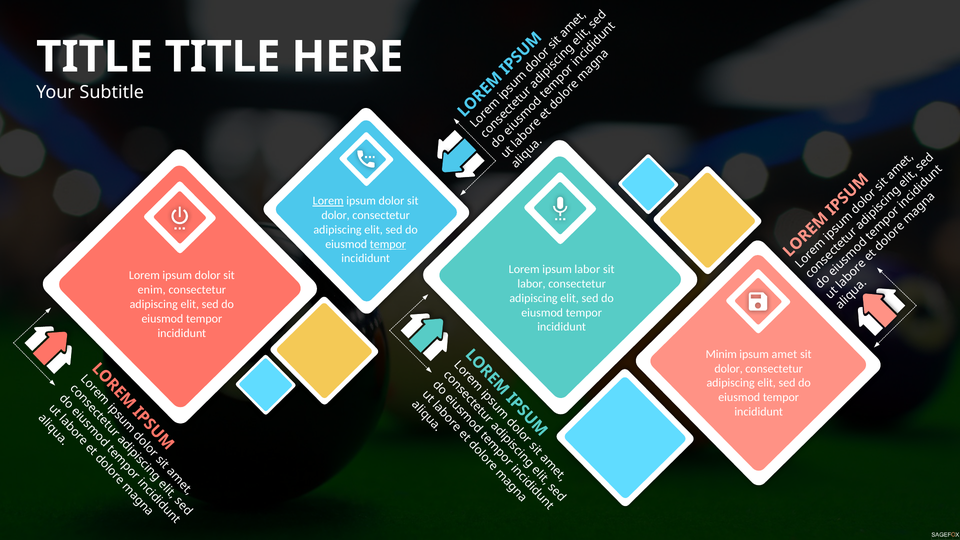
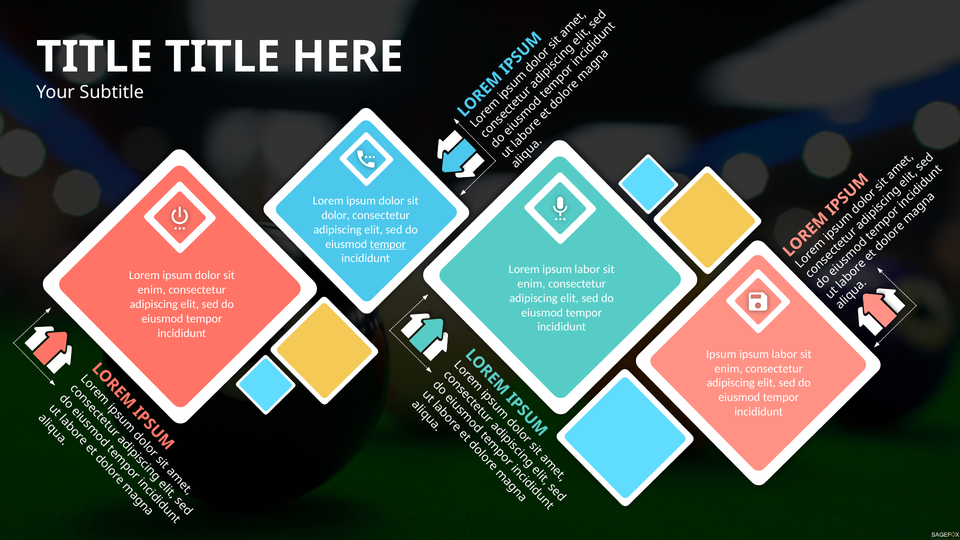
Lorem underline: present -> none (328, 201)
labor: labor -> enim (531, 284)
Minim: Minim -> Ipsum (721, 354)
amet: amet -> labor (784, 354)
dolor: dolor -> enim (729, 369)
